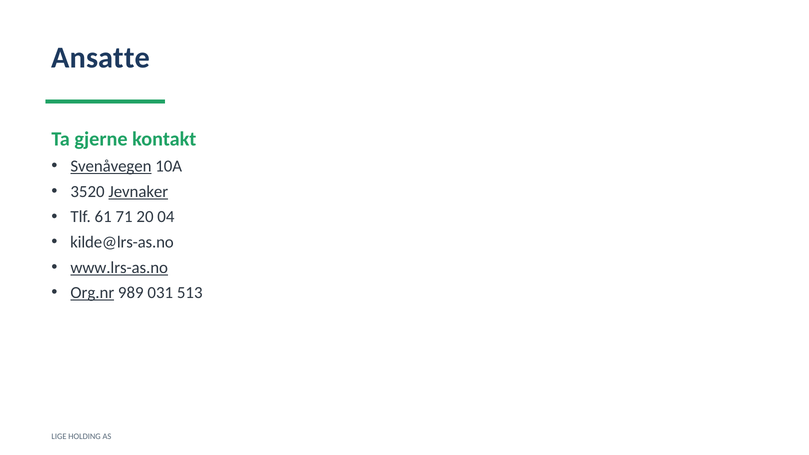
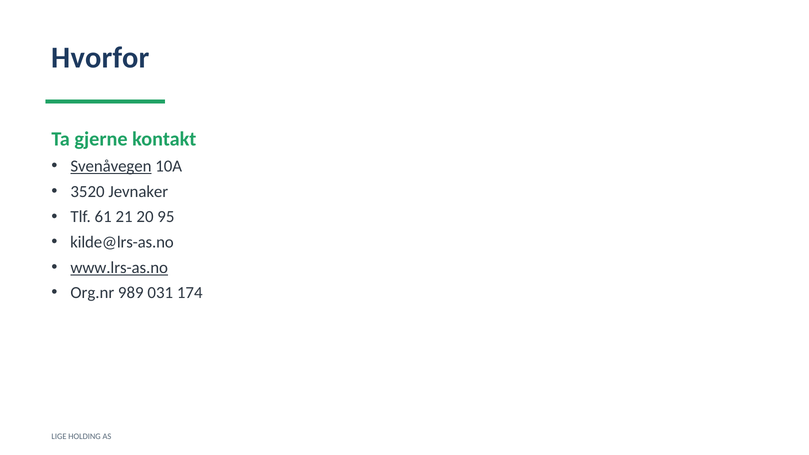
Ansatte: Ansatte -> Hvorfor (101, 58)
Jevnaker underline: present -> none (138, 192)
71: 71 -> 21 (124, 217)
04: 04 -> 95 (166, 217)
Org.nr underline: present -> none (92, 293)
513: 513 -> 174 (190, 293)
